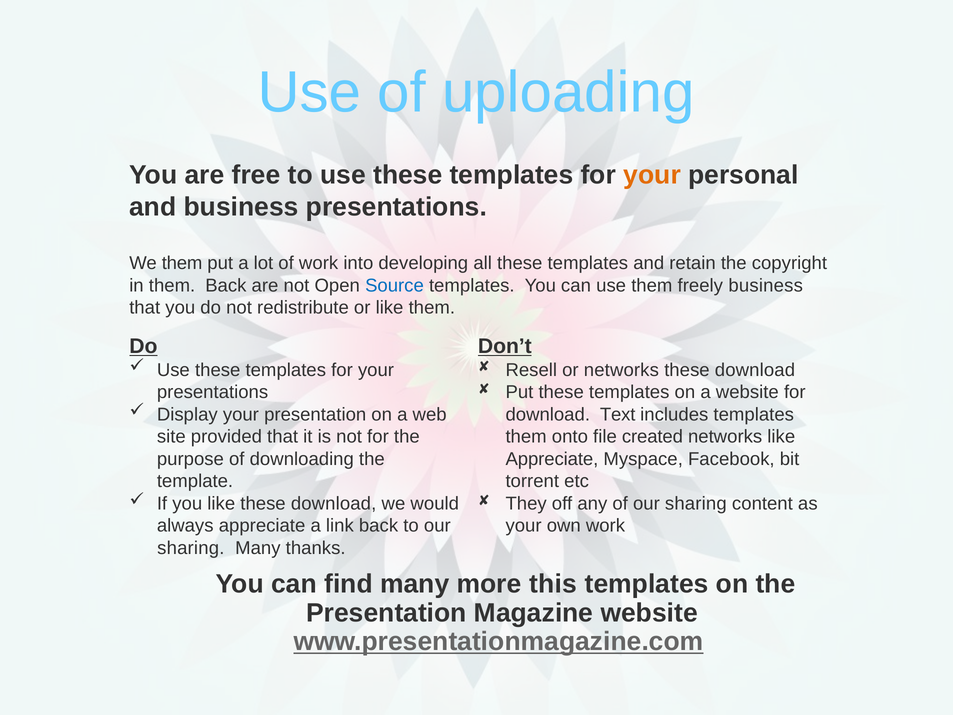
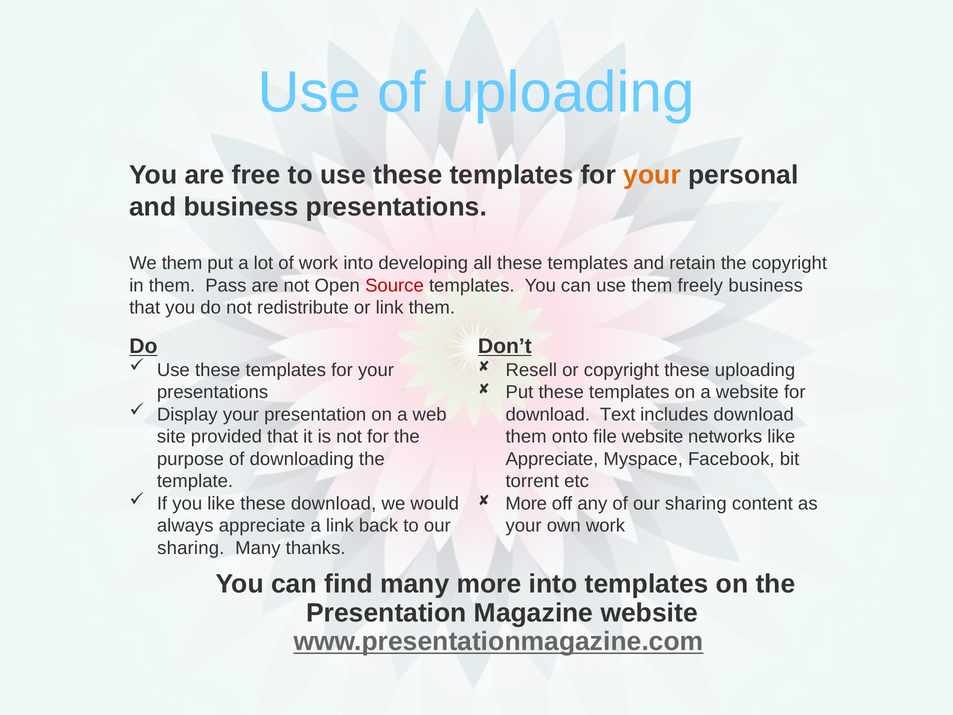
them Back: Back -> Pass (226, 285)
Source colour: blue -> red (394, 285)
or like: like -> link (390, 308)
or networks: networks -> copyright (621, 370)
download: download -> uploading (755, 370)
includes templates: templates -> download (754, 414)
file created: created -> website (652, 437)
They: They -> More (526, 503)
more this: this -> into (553, 584)
